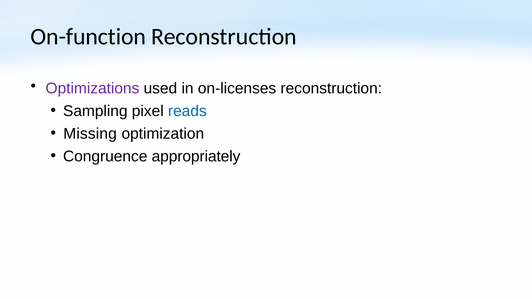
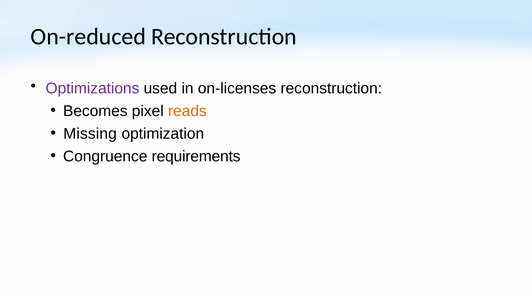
On-function: On-function -> On-reduced (88, 37)
Sampling: Sampling -> Becomes (95, 111)
reads colour: blue -> orange (187, 111)
appropriately: appropriately -> requirements (196, 156)
